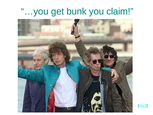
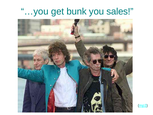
claim: claim -> sales (120, 11)
